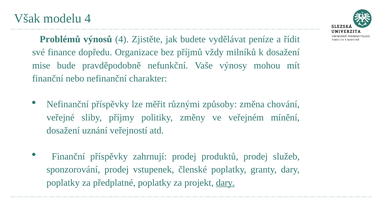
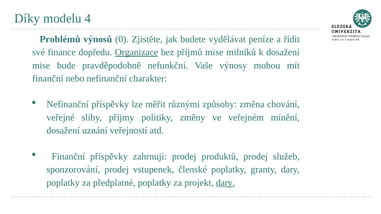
Však: Však -> Díky (27, 19)
výnosů 4: 4 -> 0 (122, 39)
Organizace underline: none -> present (136, 52)
příjmů vždy: vždy -> mise (214, 52)
